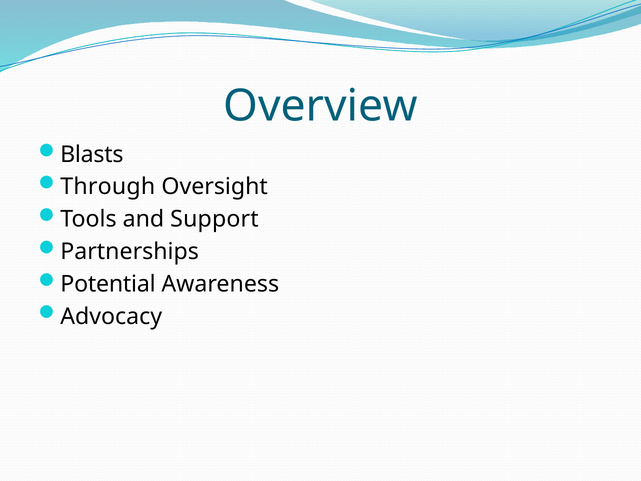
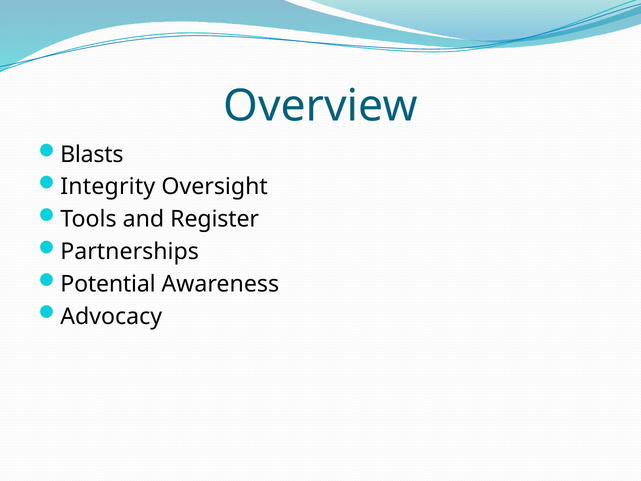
Through: Through -> Integrity (108, 187)
Support: Support -> Register (215, 219)
